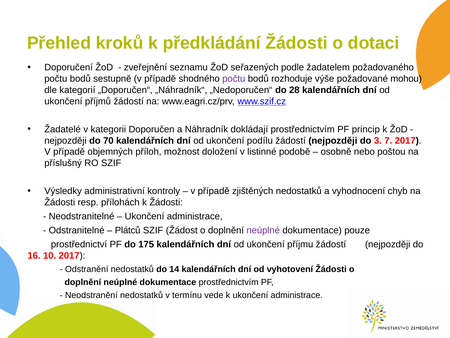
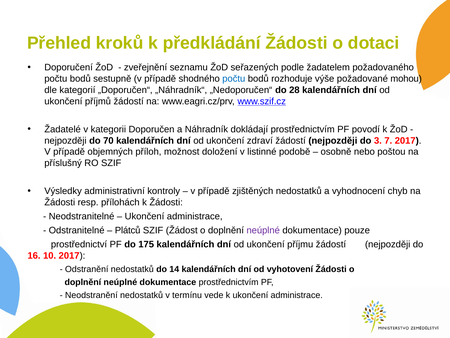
počtu colour: purple -> blue (234, 79)
princip: princip -> povodí (366, 129)
podílu: podílu -> zdraví (260, 140)
